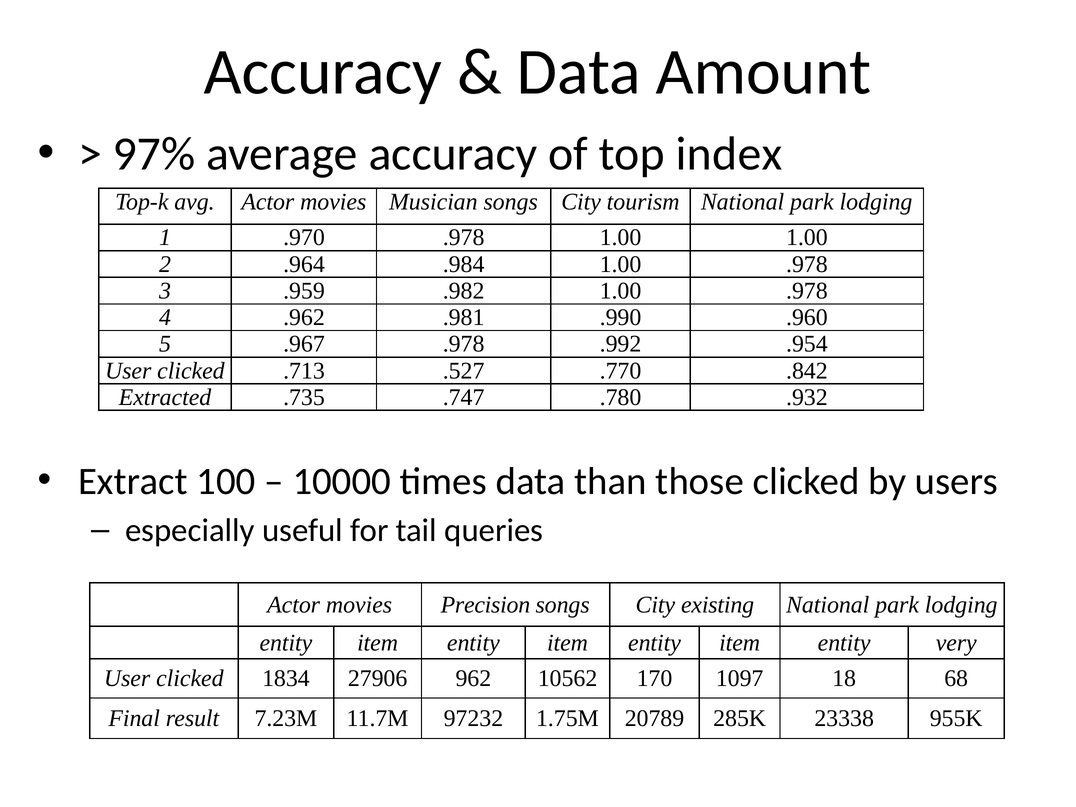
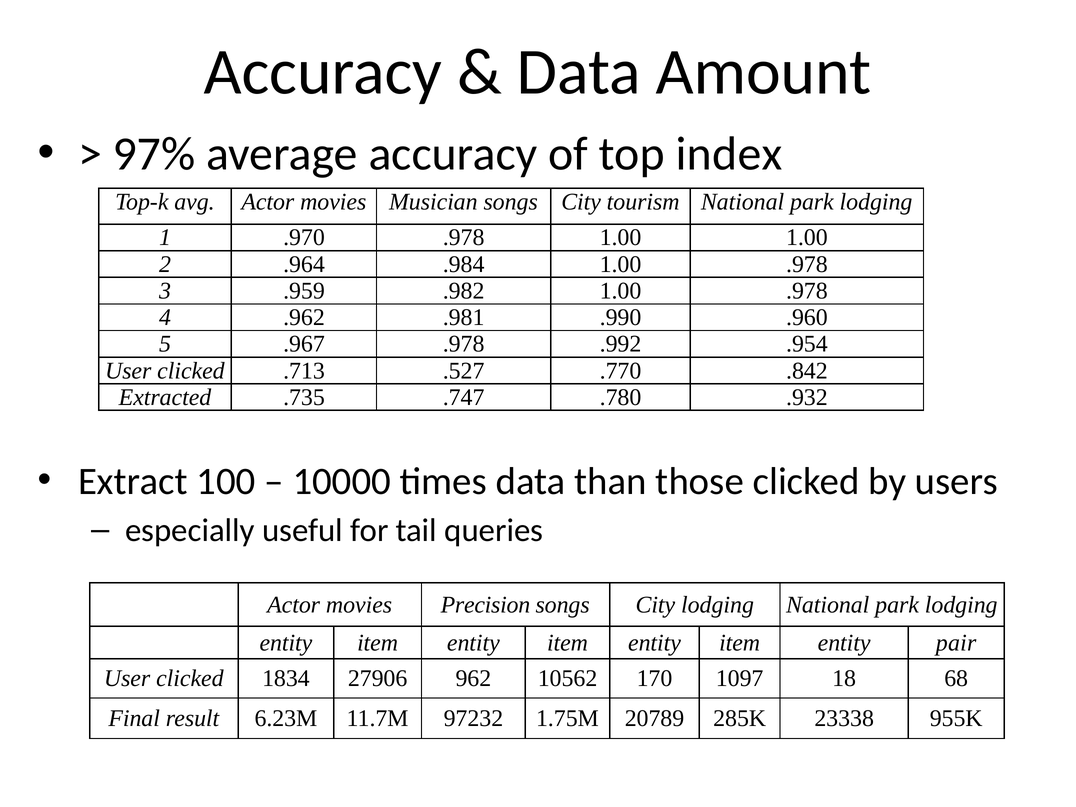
City existing: existing -> lodging (718, 605)
very: very -> pair (956, 643)
7.23M: 7.23M -> 6.23M (286, 718)
